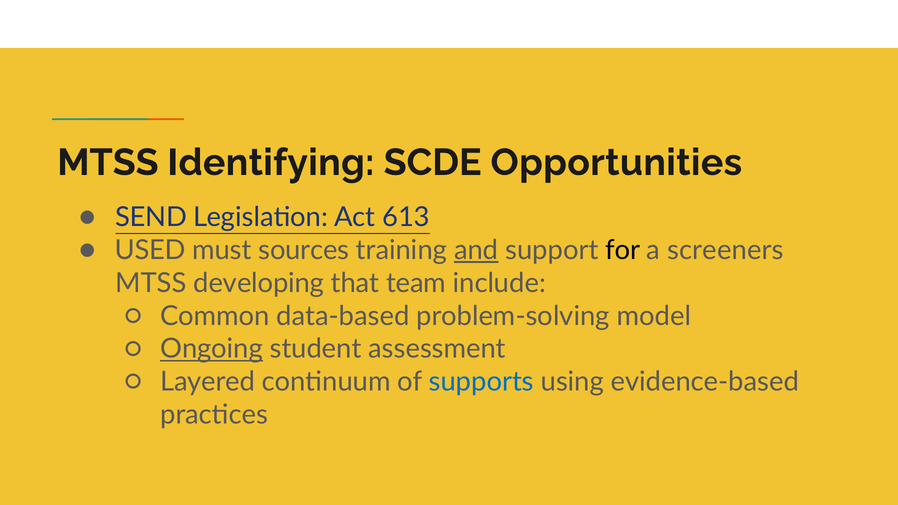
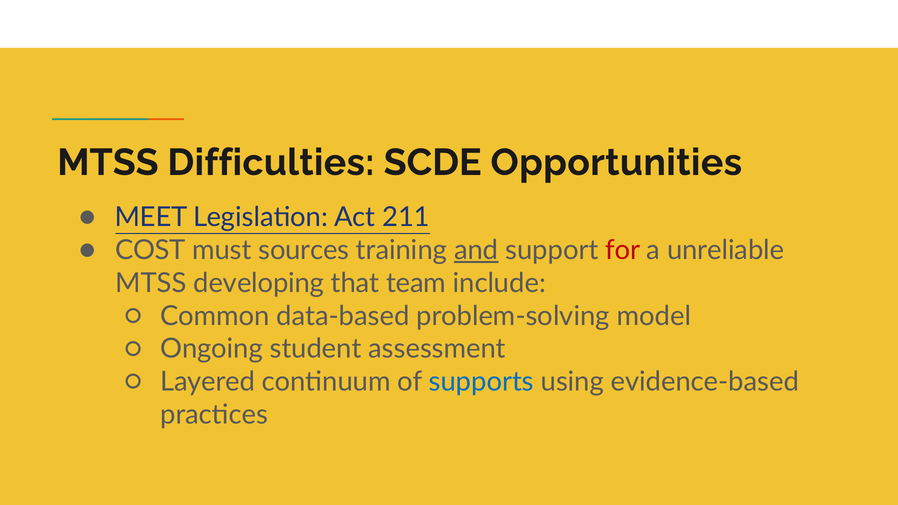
Identifying: Identifying -> Difficulties (271, 163)
SEND: SEND -> MEET (151, 217)
613: 613 -> 211 (406, 217)
USED: USED -> COST (150, 250)
for colour: black -> red (623, 250)
screeners: screeners -> unreliable (726, 250)
Ongoing underline: present -> none (212, 349)
